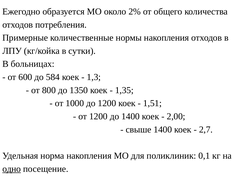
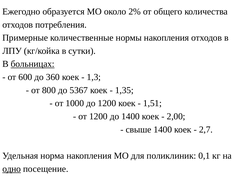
больницах underline: none -> present (33, 64)
584: 584 -> 360 (53, 77)
1350: 1350 -> 5367 (79, 90)
